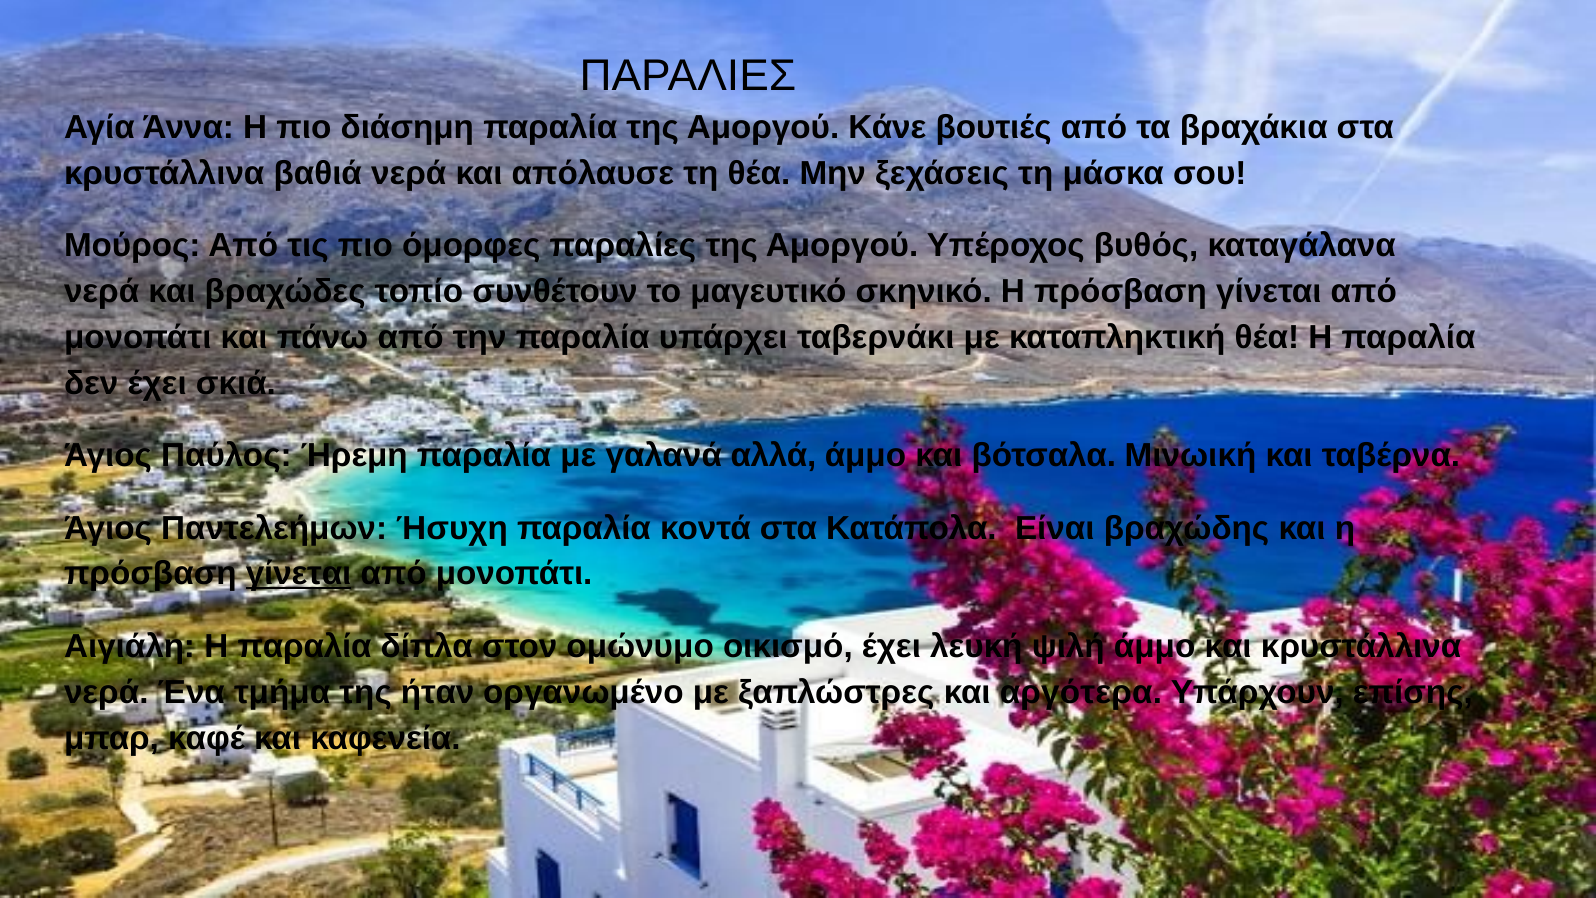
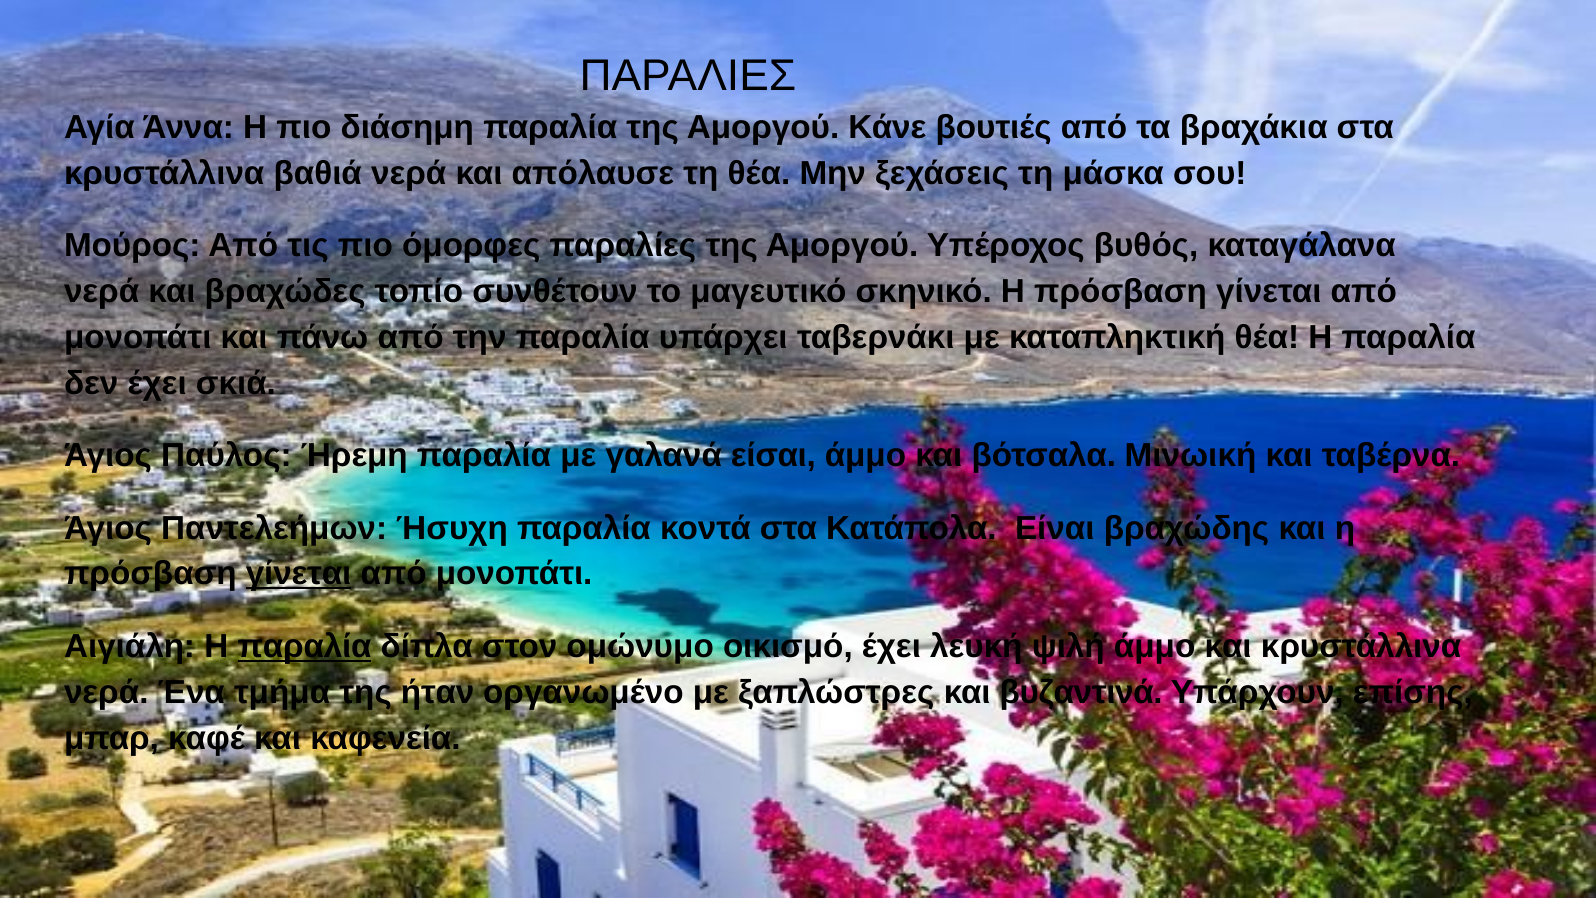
αλλά: αλλά -> είσαι (773, 456)
παραλία underline: none -> present (305, 646)
αργότερα: αργότερα -> βυζαντινά (1081, 692)
